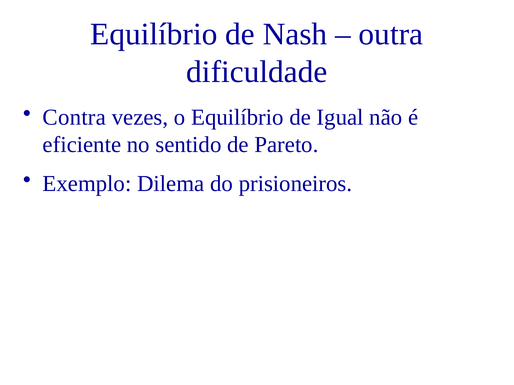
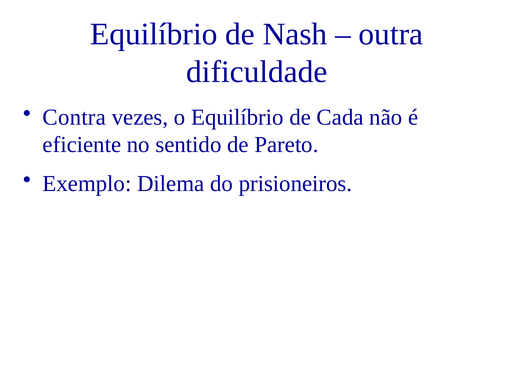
Igual: Igual -> Cada (340, 118)
